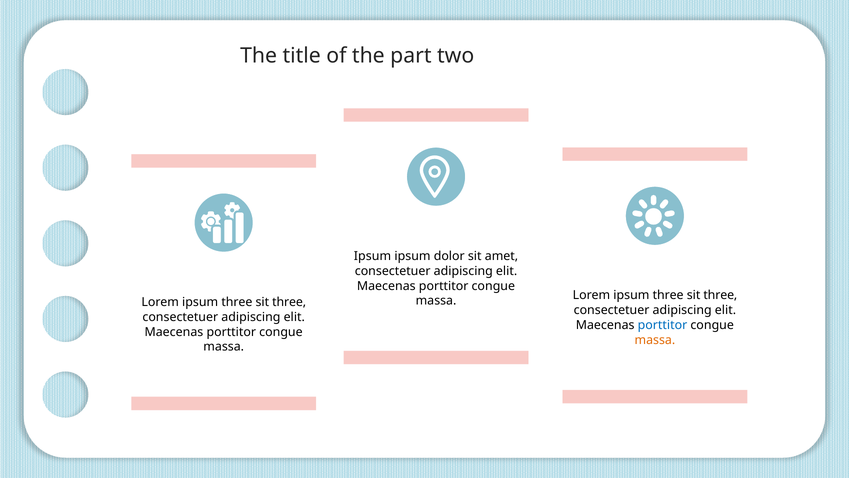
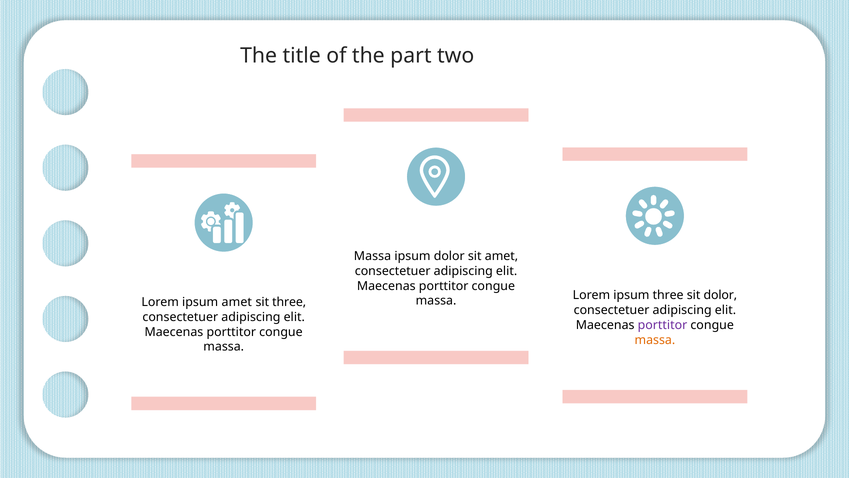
Ipsum: Ipsum -> Massa (372, 256)
three: three -> dolor (720, 295)
three: three -> amet (237, 302)
porttitor colour: blue -> purple (663, 325)
